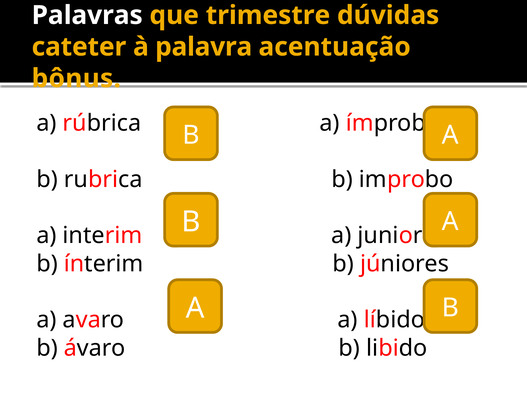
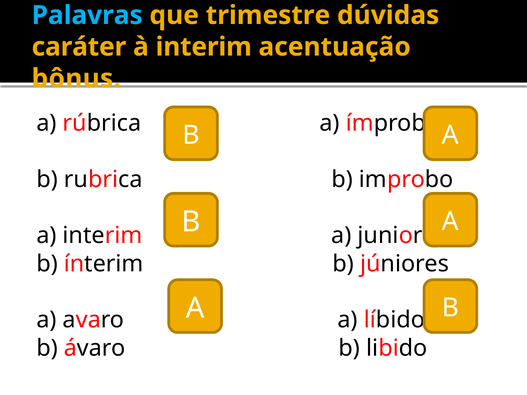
Palavras colour: white -> light blue (87, 15)
cateter: cateter -> caráter (79, 47)
à palavra: palavra -> interim (204, 47)
